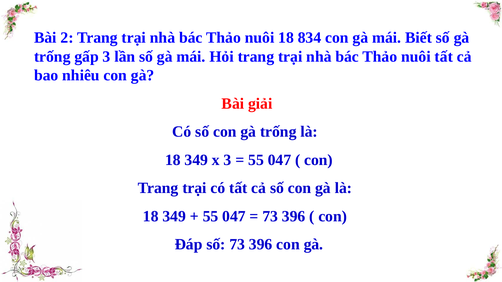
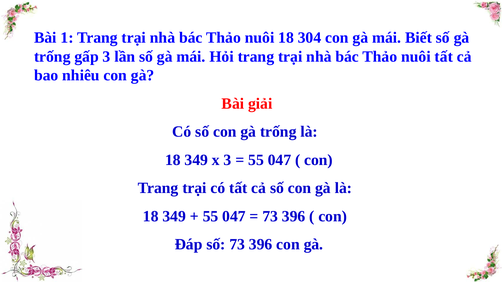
2: 2 -> 1 (67, 38)
834: 834 -> 304 (310, 38)
